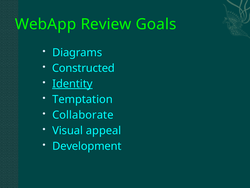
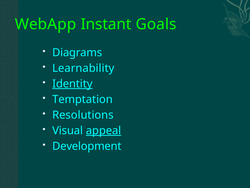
Review: Review -> Instant (106, 24)
Constructed: Constructed -> Learnability (83, 68)
Collaborate: Collaborate -> Resolutions (83, 115)
appeal underline: none -> present (104, 130)
